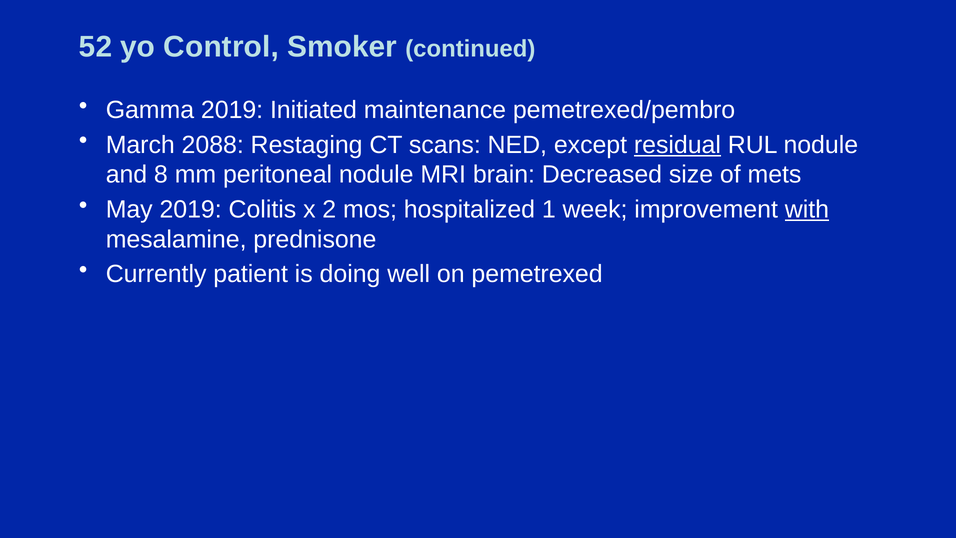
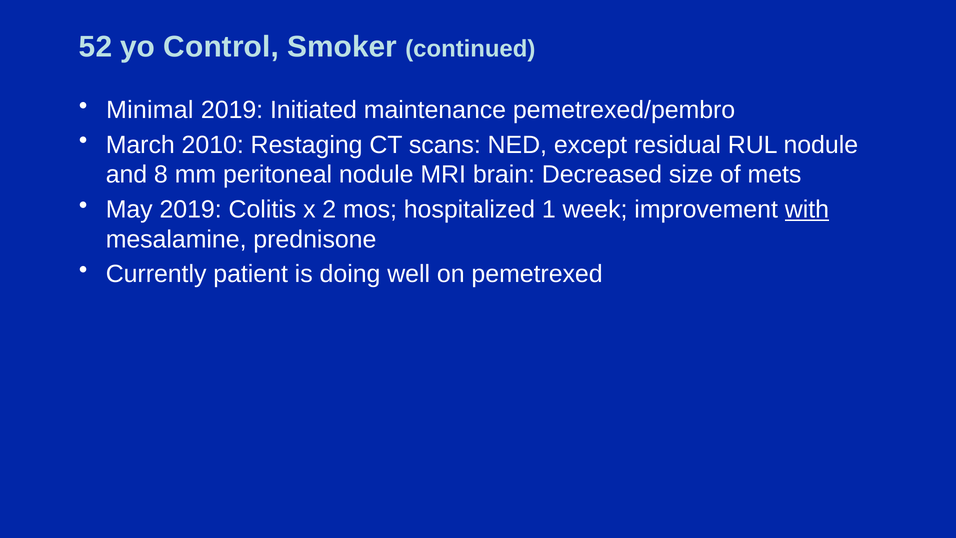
Gamma: Gamma -> Minimal (150, 110)
2088: 2088 -> 2010 (213, 145)
residual underline: present -> none (677, 145)
